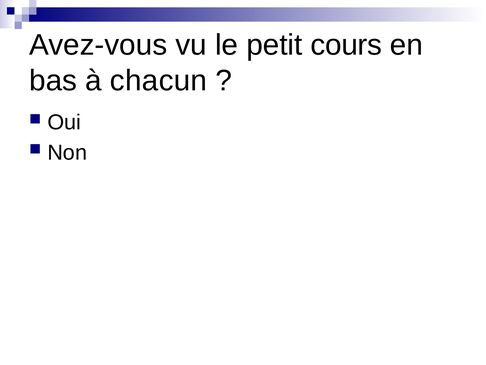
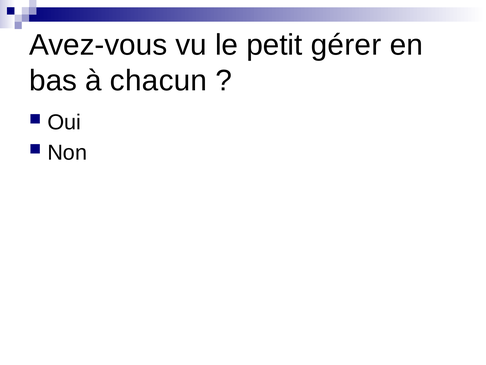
cours: cours -> gérer (346, 45)
